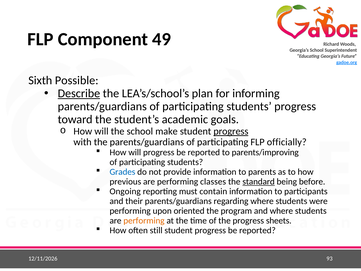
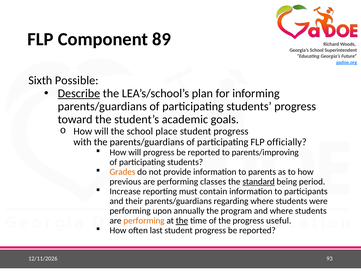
49: 49 -> 89 (162, 39)
make: make -> place (166, 131)
progress underline: present -> none (231, 131)
Grades colour: blue -> orange (122, 172)
before: before -> period (312, 182)
Ongoing: Ongoing -> Increase (125, 191)
oriented: oriented -> annually (189, 211)
the underline: none -> present (182, 221)
sheets: sheets -> useful (279, 221)
still: still -> last (156, 230)
